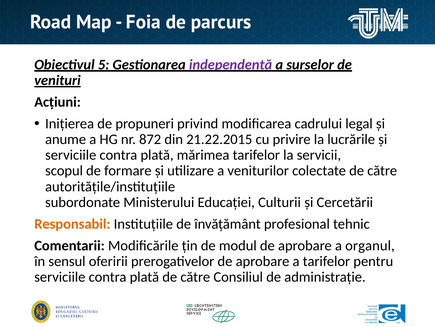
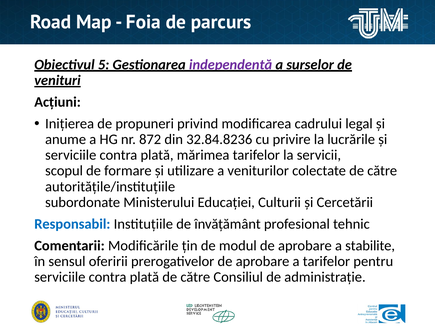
21.22.2015: 21.22.2015 -> 32.84.8236 (219, 139)
Responsabil colour: orange -> blue (72, 223)
organul: organul -> stabilite (370, 245)
